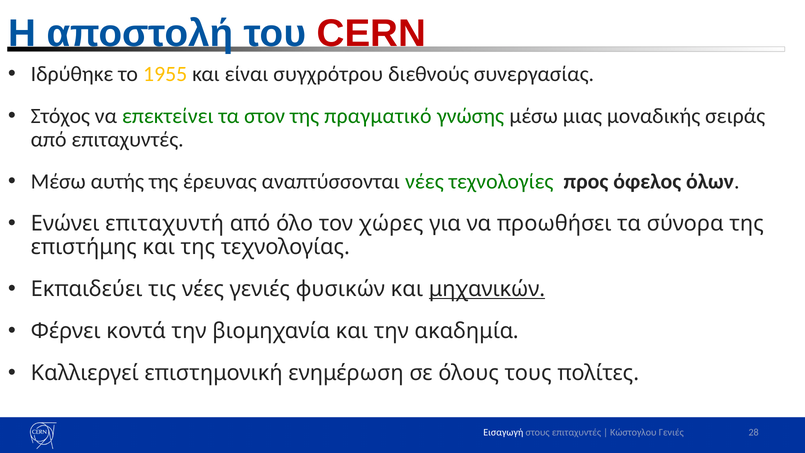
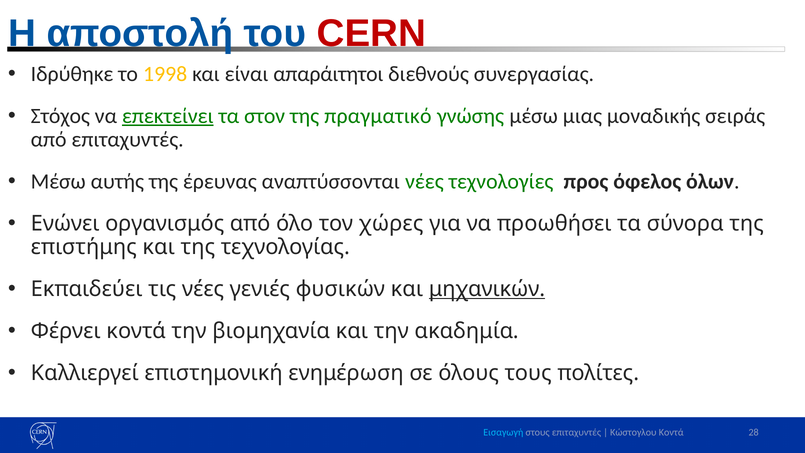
1955: 1955 -> 1998 (165, 74)
συγχρότρου: συγχρότρου -> απαράιτητοι (328, 74)
επεκτείνει underline: none -> present (168, 116)
επιταχυντή: επιταχυντή -> οργανισμός (165, 223)
Εισαγωγή colour: white -> light blue (503, 432)
Κώστογλου Γενιές: Γενιές -> Κοντά (671, 432)
